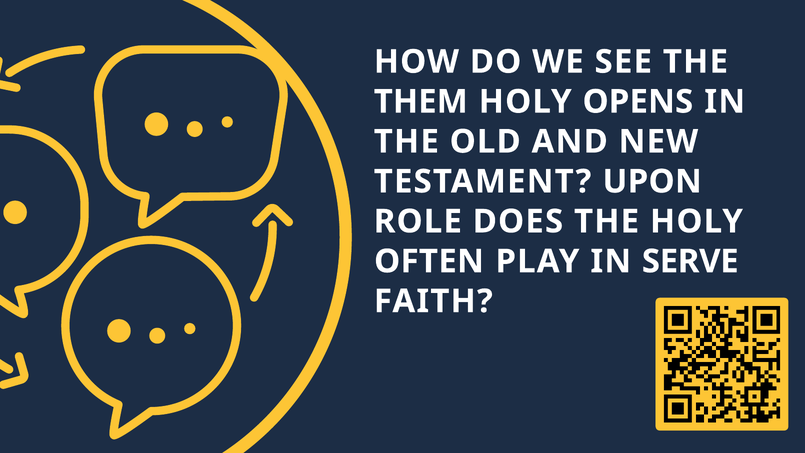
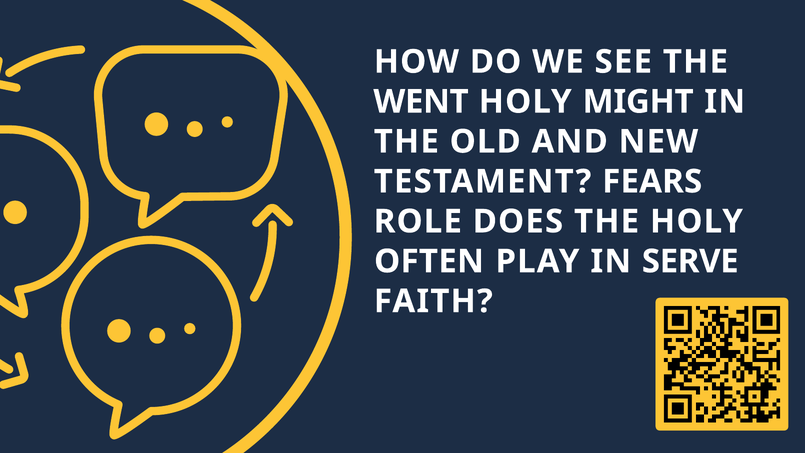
THEM: THEM -> WENT (421, 102)
OPENS: OPENS -> MIGHT (638, 102)
UPON: UPON -> FEARS (652, 182)
